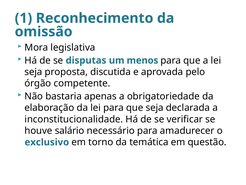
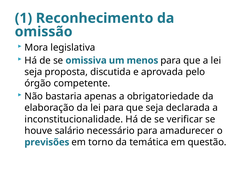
disputas: disputas -> omissiva (86, 60)
exclusivo: exclusivo -> previsões (47, 142)
